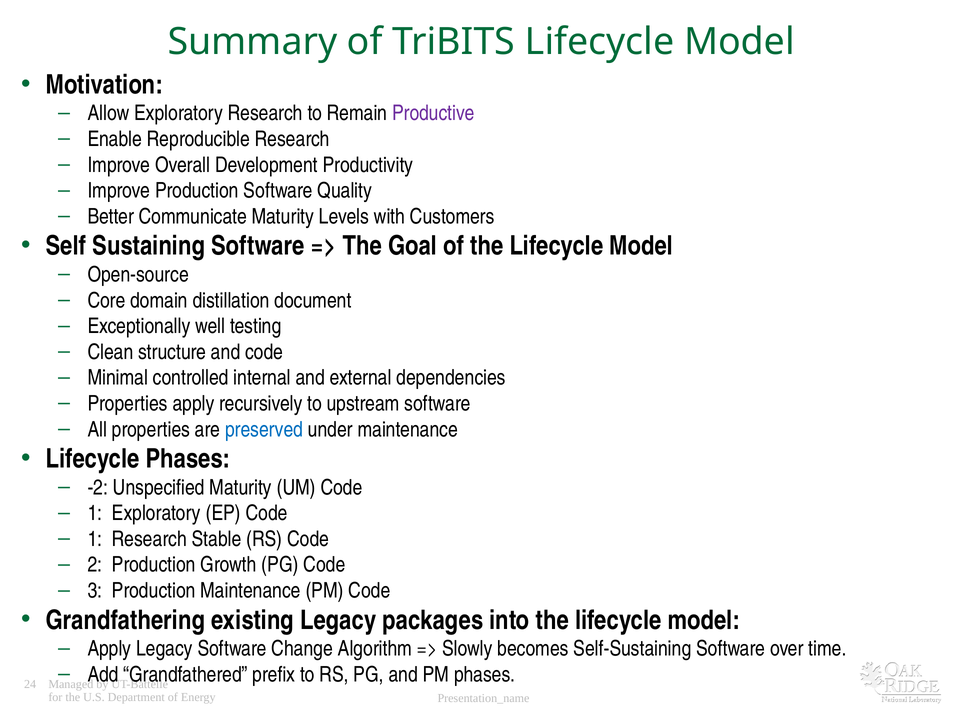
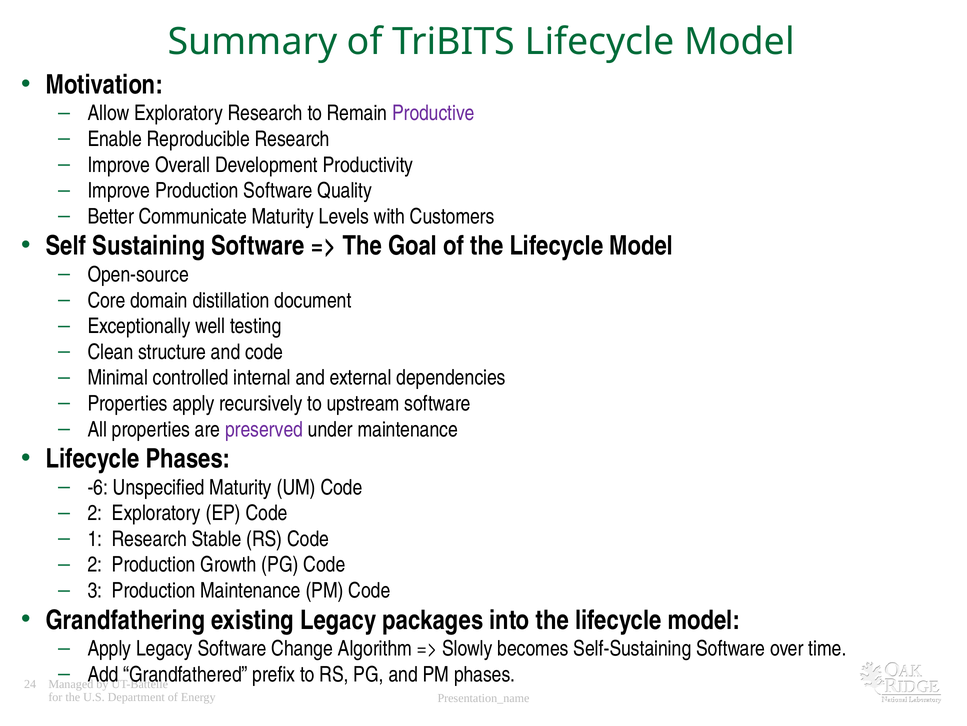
preserved colour: blue -> purple (264, 429)
-2: -2 -> -6 (98, 487)
1: 1 -> 2 (95, 513)
